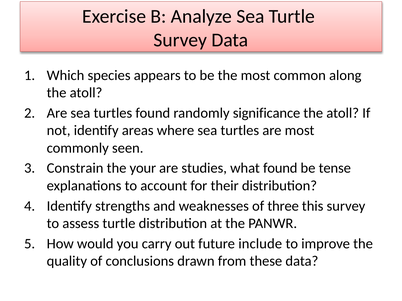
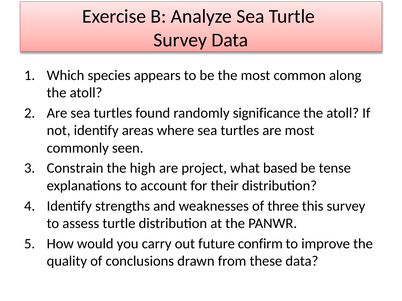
your: your -> high (143, 168)
studies: studies -> project (204, 168)
what found: found -> based (280, 168)
include: include -> confirm (260, 244)
